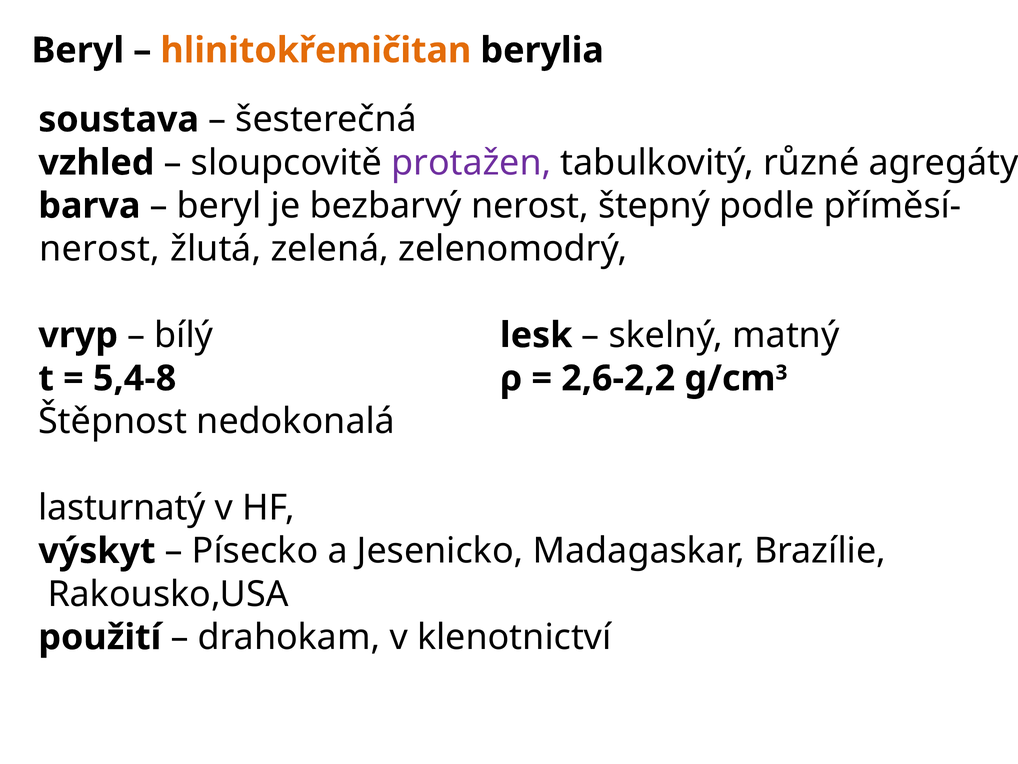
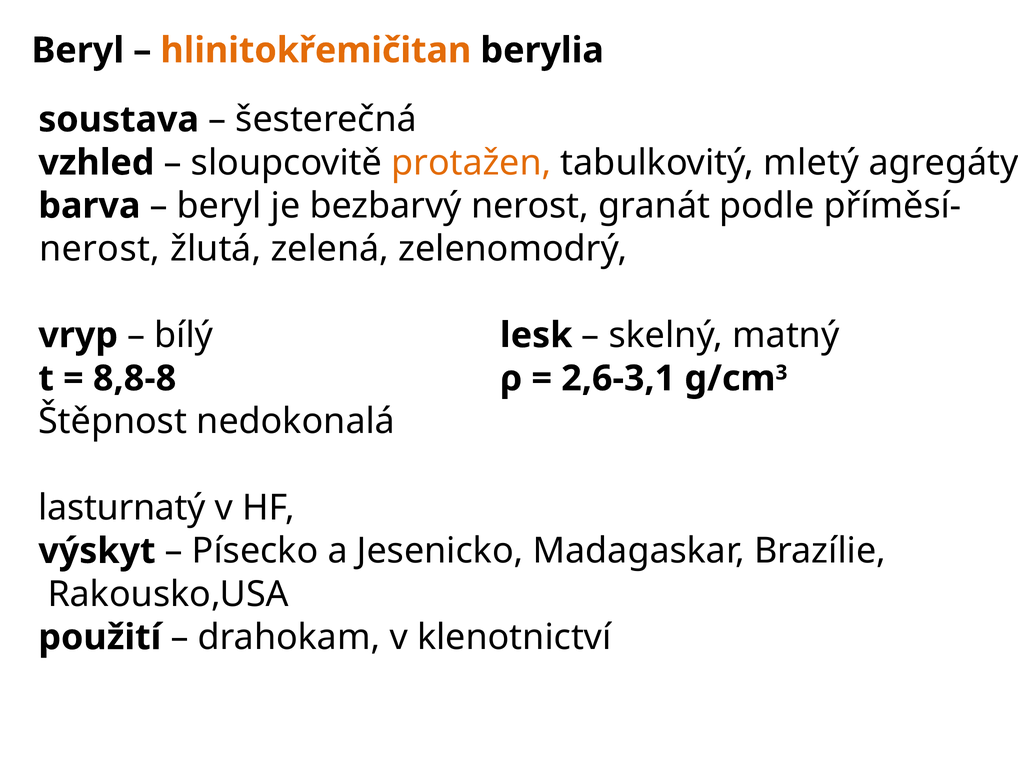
protažen colour: purple -> orange (471, 163)
různé: různé -> mletý (811, 163)
štepný: štepný -> granát (654, 206)
5,4-8: 5,4-8 -> 8,8-8 (135, 378)
2,6-2,2: 2,6-2,2 -> 2,6-3,1 (618, 378)
